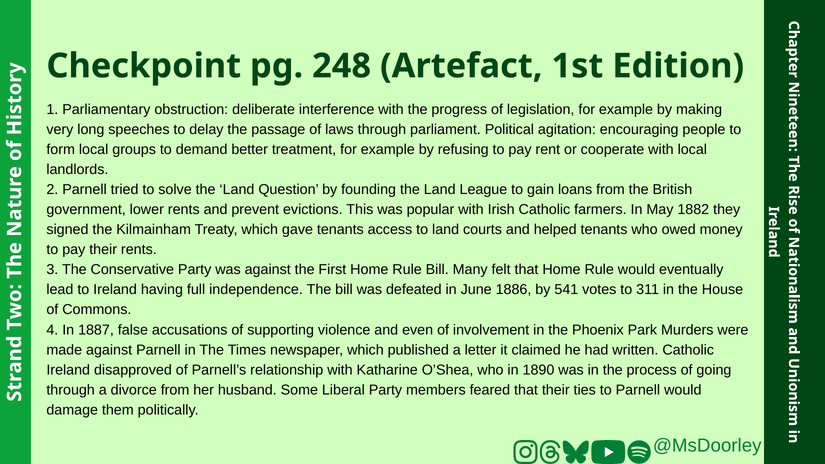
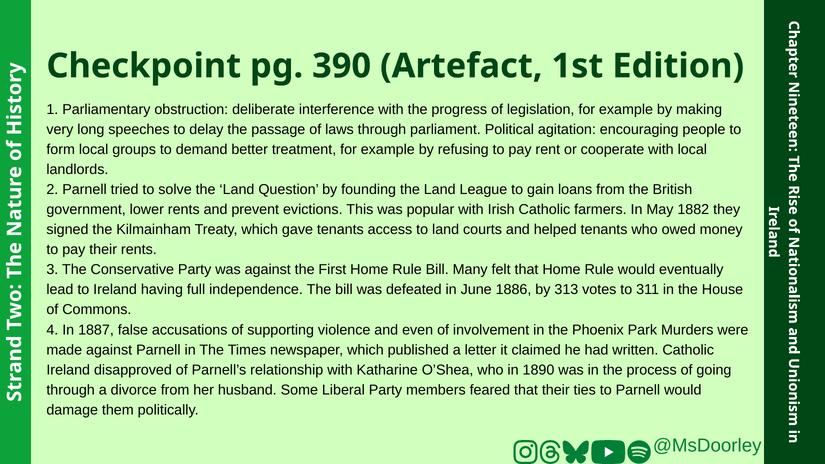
248: 248 -> 390 (342, 66)
541: 541 -> 313 (566, 290)
